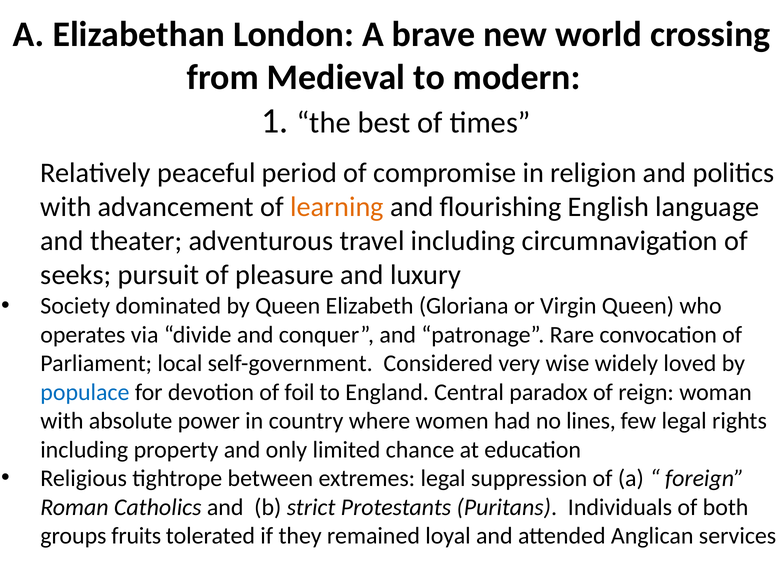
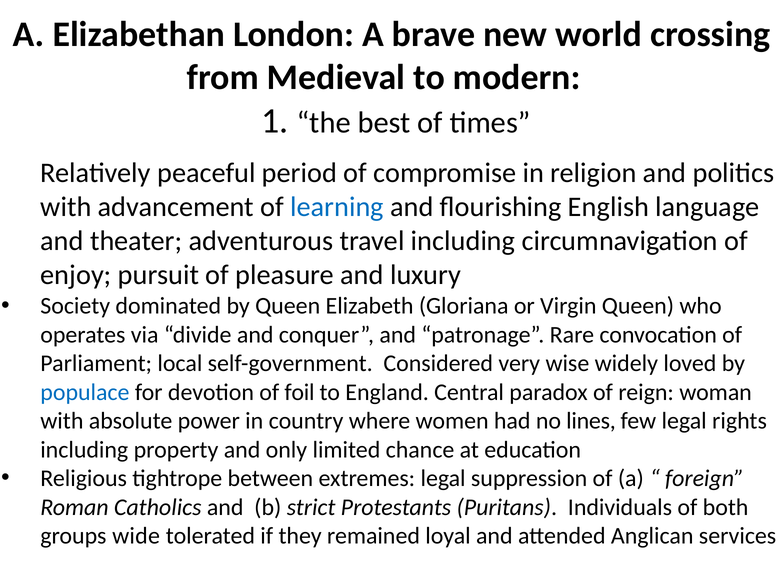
learning colour: orange -> blue (337, 207)
seeks: seeks -> enjoy (76, 275)
fruits: fruits -> wide (136, 536)
